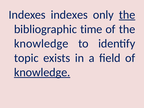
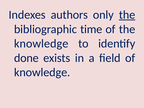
Indexes indexes: indexes -> authors (69, 15)
topic: topic -> done (26, 58)
knowledge underline: present -> none (42, 72)
